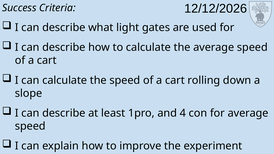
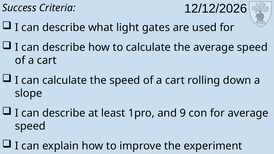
4: 4 -> 9 (183, 113)
